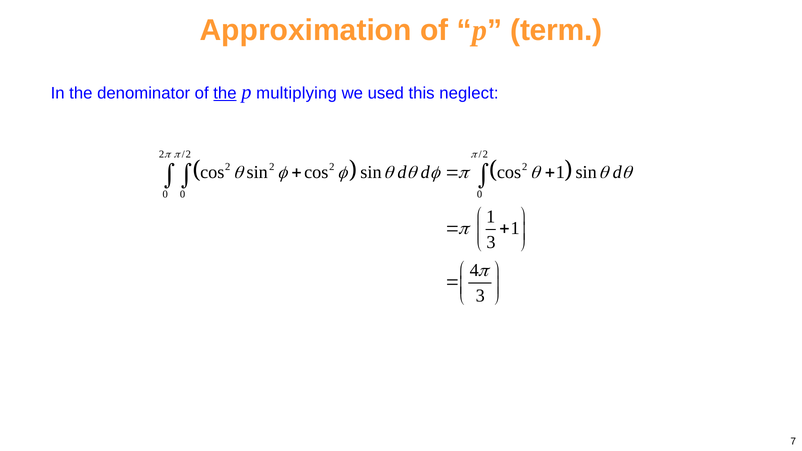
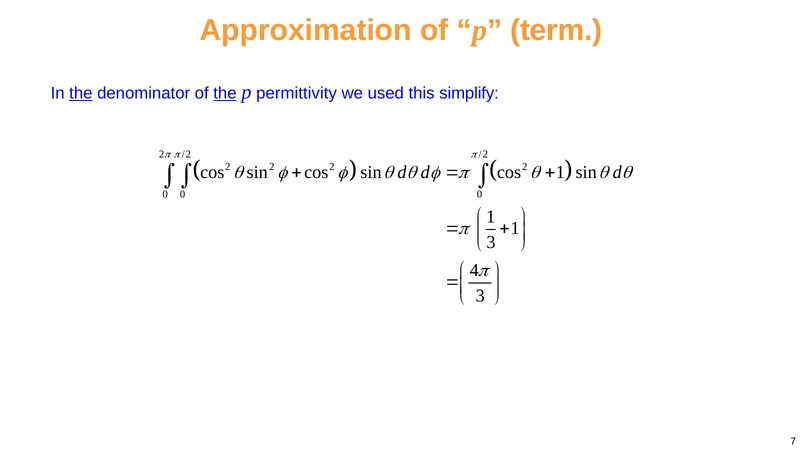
the underline: none -> present (81, 93)
multiplying: multiplying -> permittivity (297, 93)
neglect: neglect -> simplify (469, 93)
